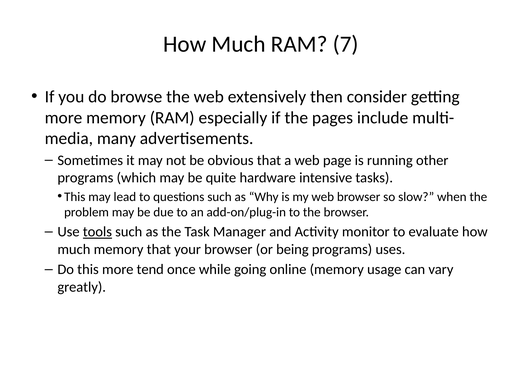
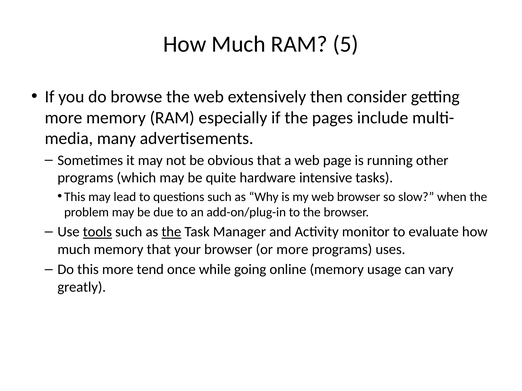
7: 7 -> 5 (346, 44)
the underline: none -> present (171, 232)
or being: being -> more (292, 250)
